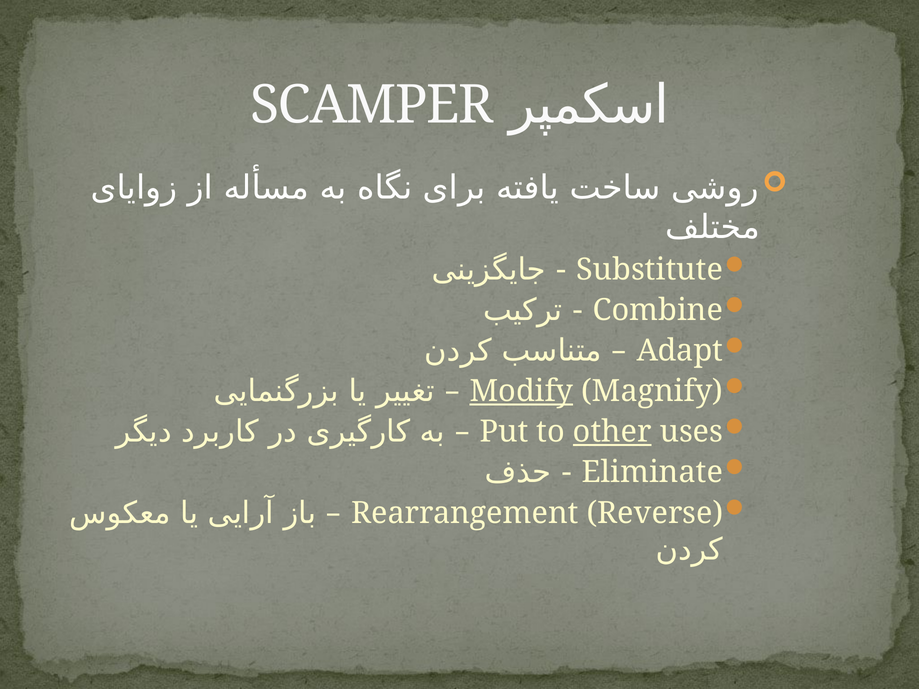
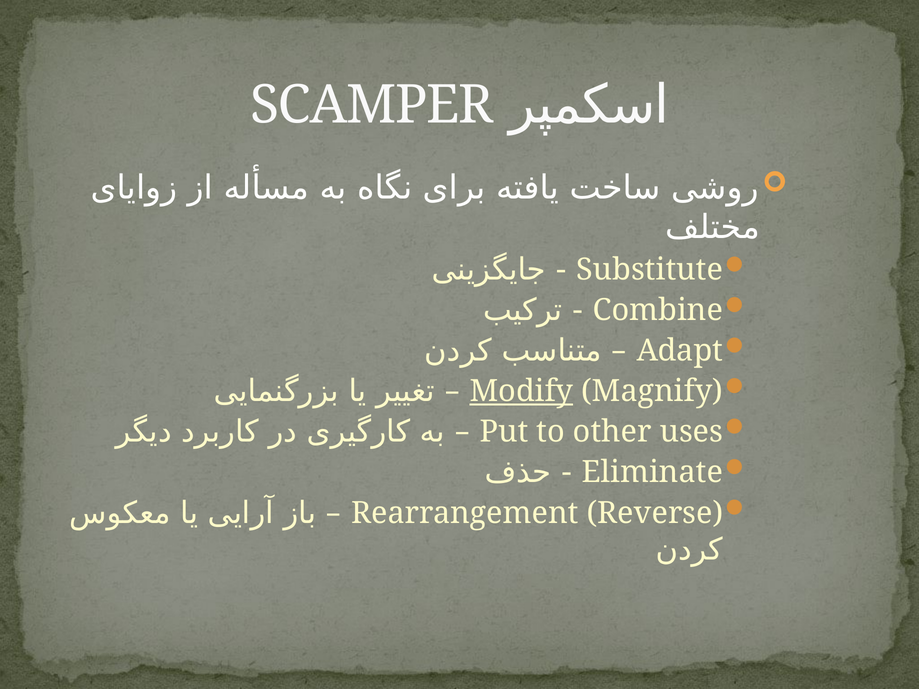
other underline: present -> none (612, 432)
